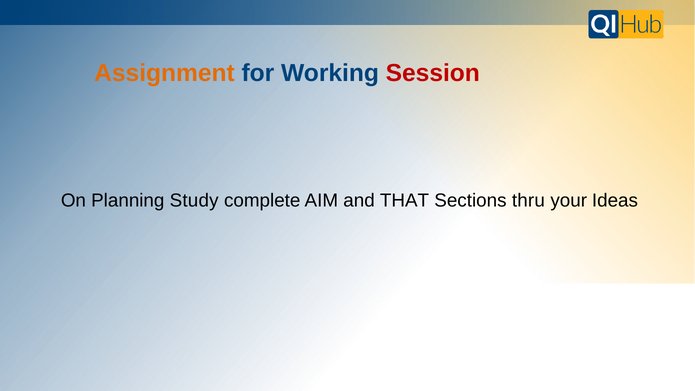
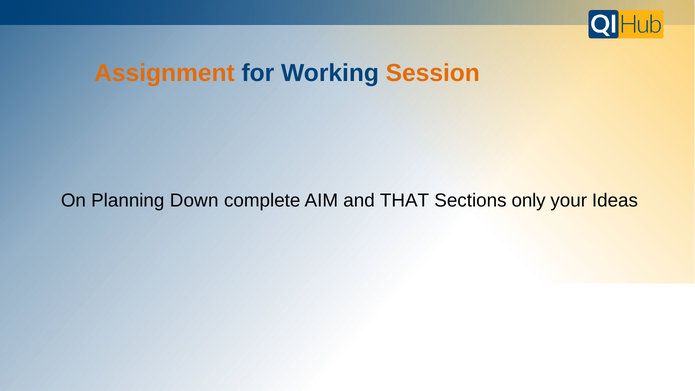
Session colour: red -> orange (433, 73)
Study: Study -> Down (194, 200)
thru: thru -> only (529, 200)
